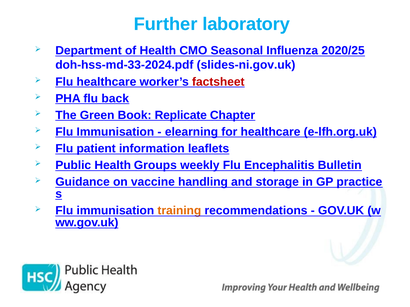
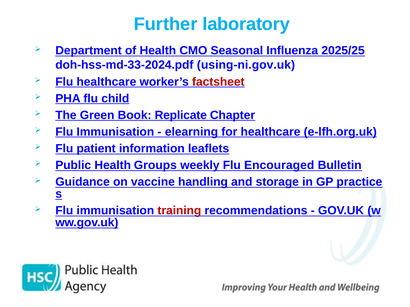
2020/25: 2020/25 -> 2025/25 (343, 51)
slides-ni.gov.uk: slides-ni.gov.uk -> using-ni.gov.uk (246, 65)
back: back -> child (115, 99)
Encephalitis: Encephalitis -> Encouraged (279, 166)
training colour: orange -> red (179, 211)
